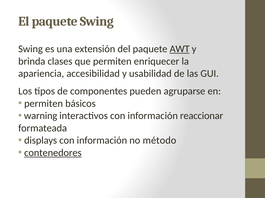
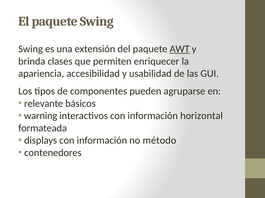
permiten: permiten -> relevante (44, 104)
reaccionar: reaccionar -> horizontal (202, 116)
contenedores underline: present -> none (53, 153)
